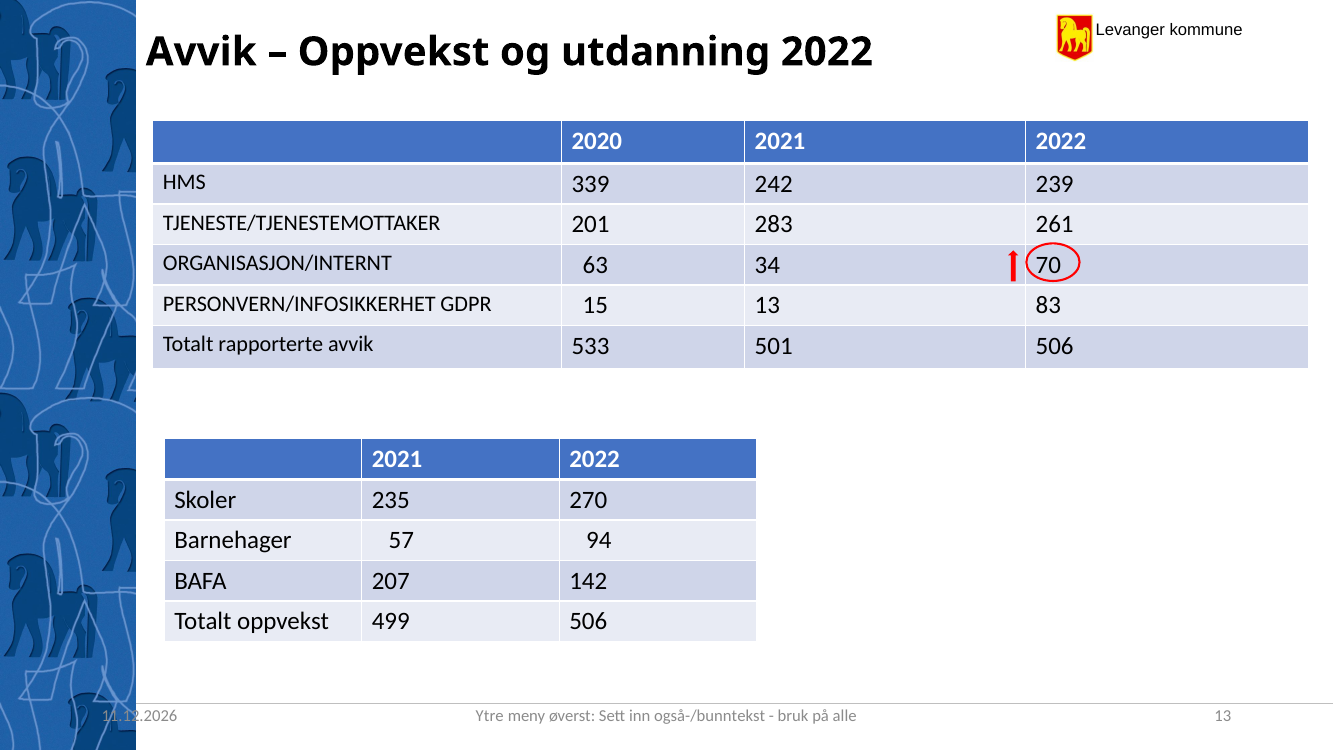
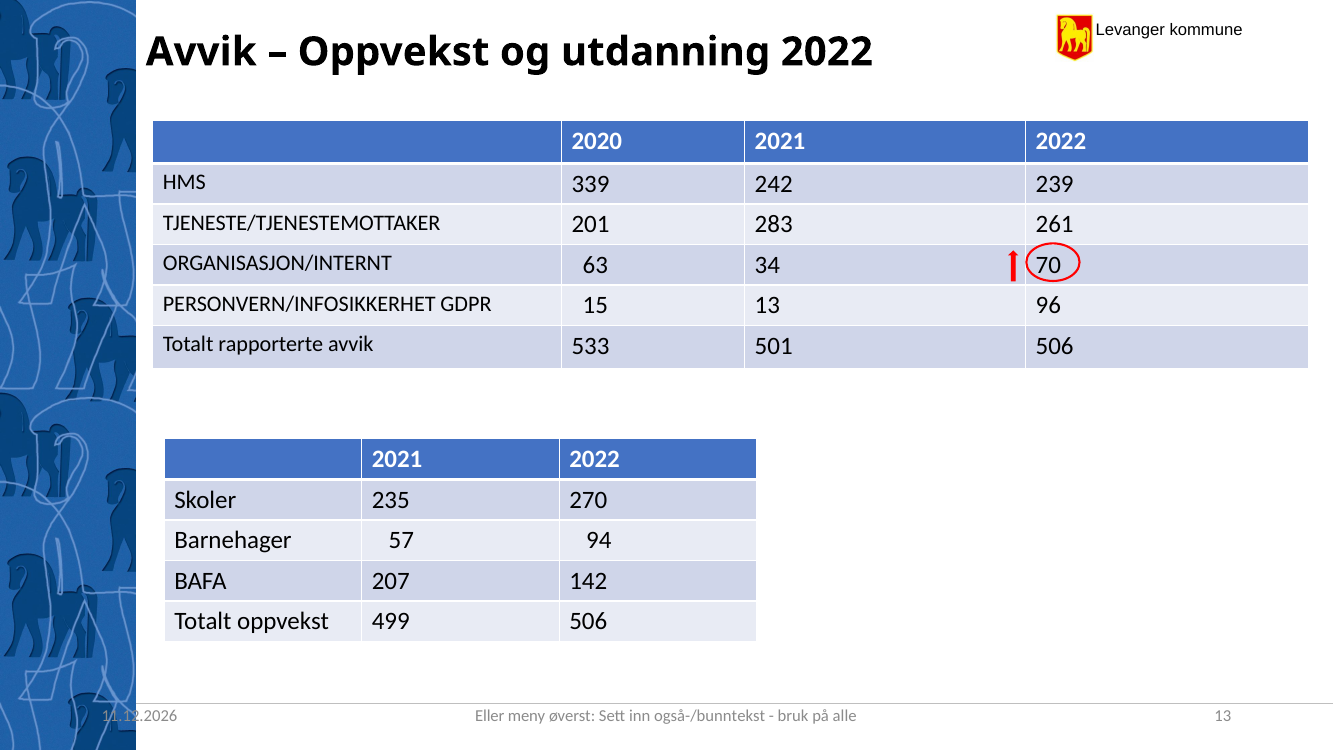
83: 83 -> 96 (1048, 306)
Ytre: Ytre -> Eller (490, 716)
